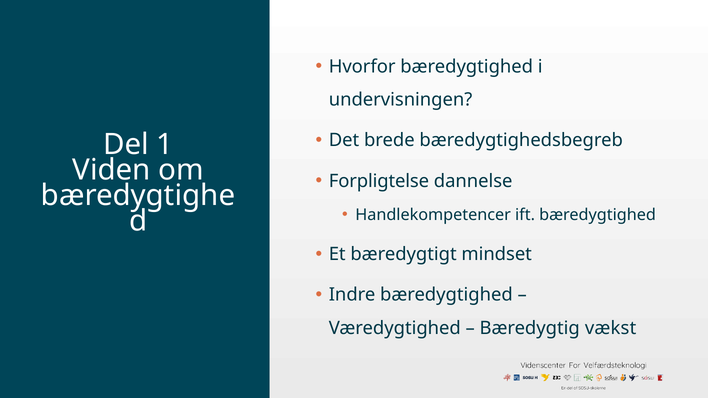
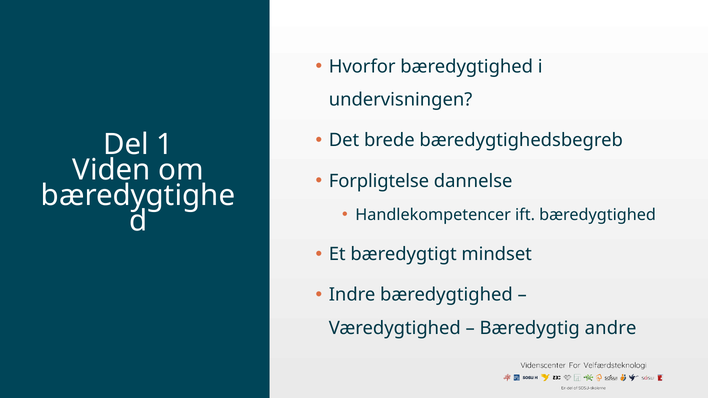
vækst: vækst -> andre (611, 328)
